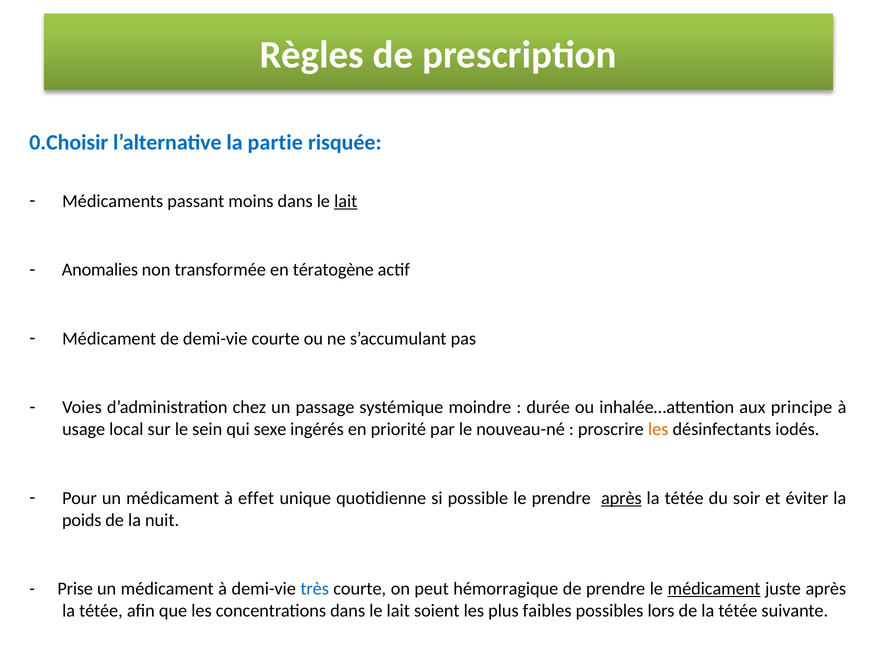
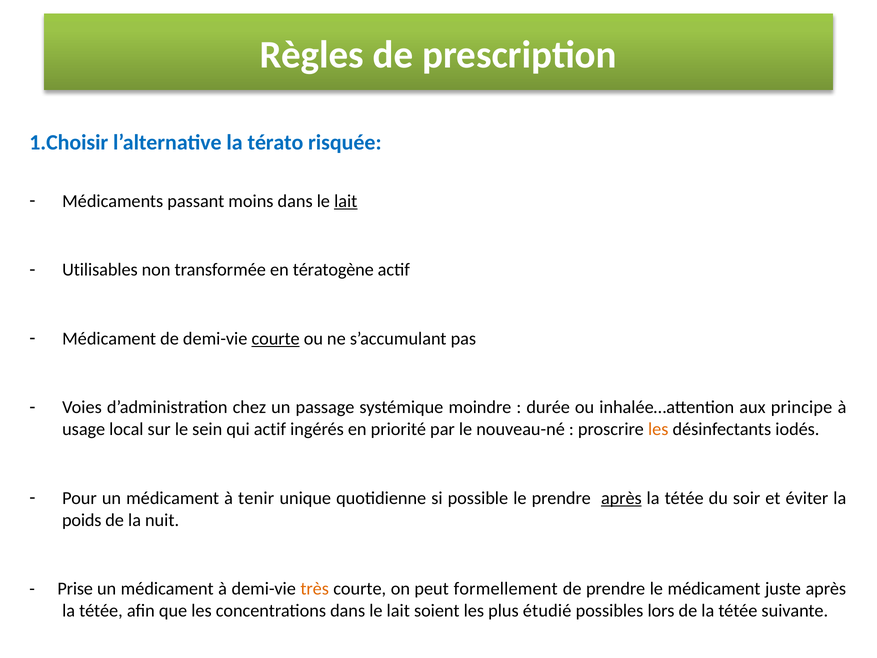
0.Choisir: 0.Choisir -> 1.Choisir (69, 142)
partie: partie -> térato (275, 142)
Anomalies: Anomalies -> Utilisables (100, 270)
courte underline: none -> present (276, 339)
qui sexe: sexe -> actif (270, 429)
effet: effet -> tenir (256, 498)
très colour: blue -> orange (315, 589)
hémorragique: hémorragique -> formellement (506, 589)
médicament underline: present -> none (714, 589)
faibles: faibles -> étudié (547, 610)
